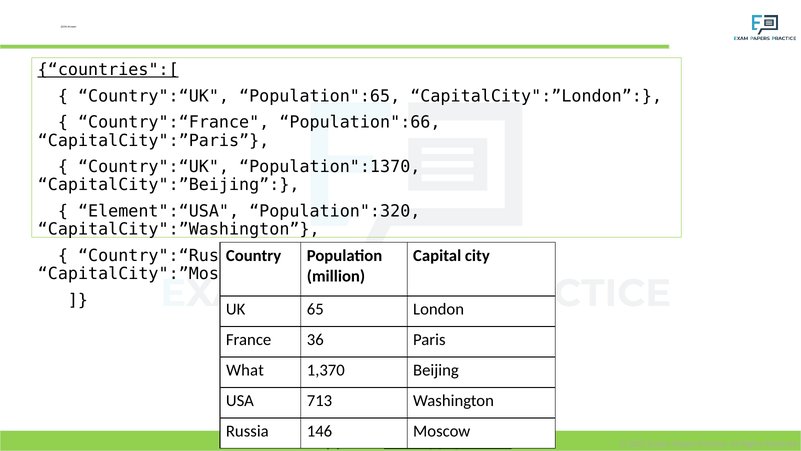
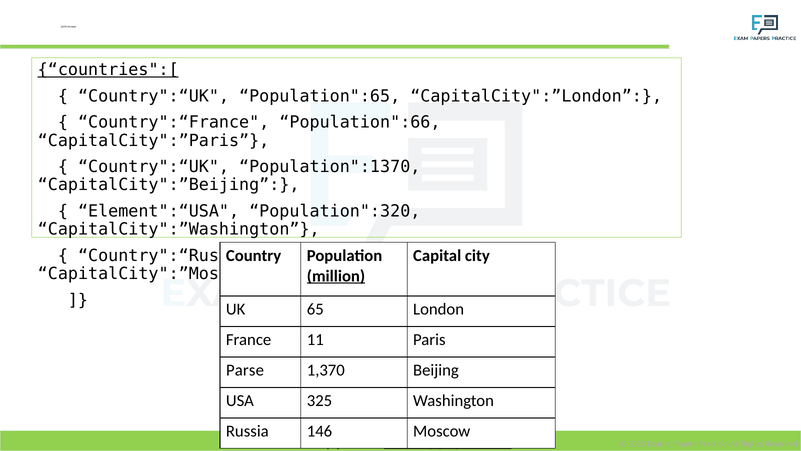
million underline: none -> present (336, 276)
36: 36 -> 11 (315, 340)
What: What -> Parse (245, 370)
713: 713 -> 325 (320, 400)
